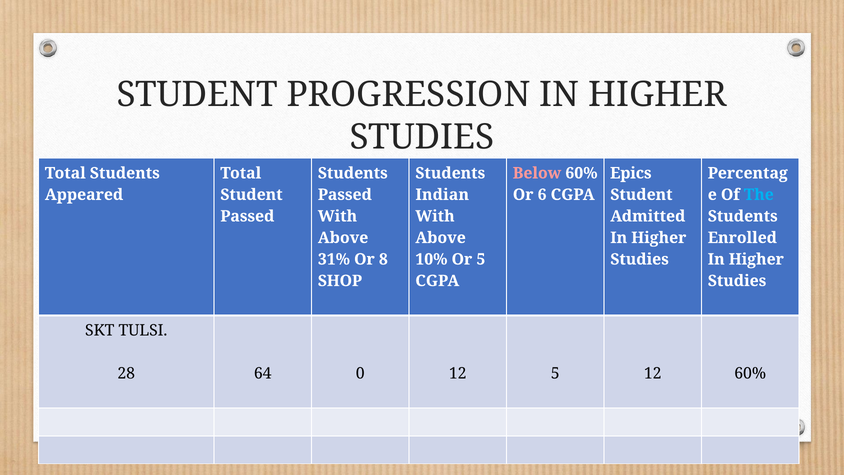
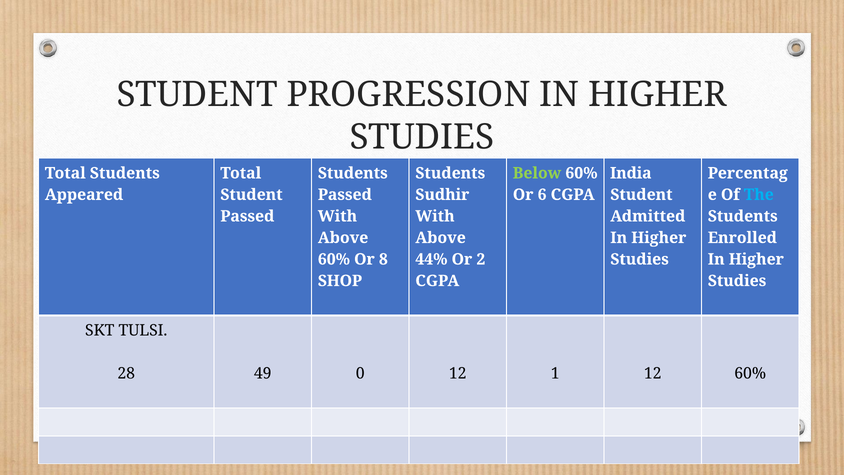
Below colour: pink -> light green (537, 173)
Epics: Epics -> India (631, 173)
Indian: Indian -> Sudhir (442, 195)
31%: 31% -> 60% (334, 259)
10%: 10% -> 44% (431, 259)
Or 5: 5 -> 2 (481, 259)
64: 64 -> 49 (263, 373)
12 5: 5 -> 1 (555, 373)
